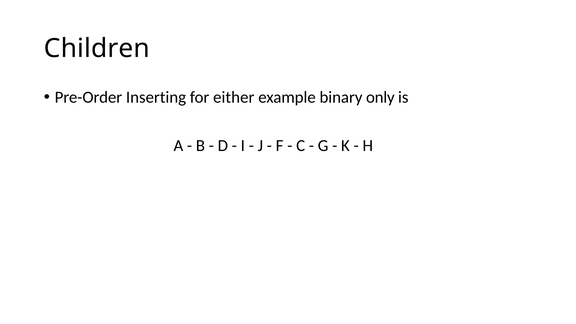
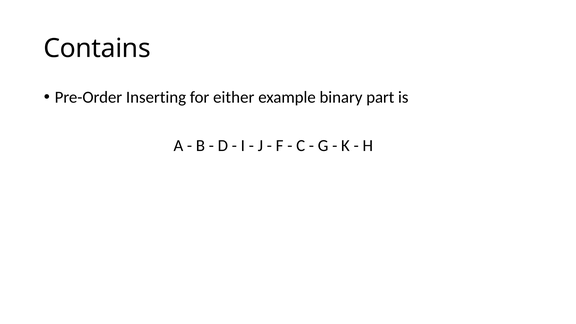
Children: Children -> Contains (97, 48)
only: only -> part (380, 97)
